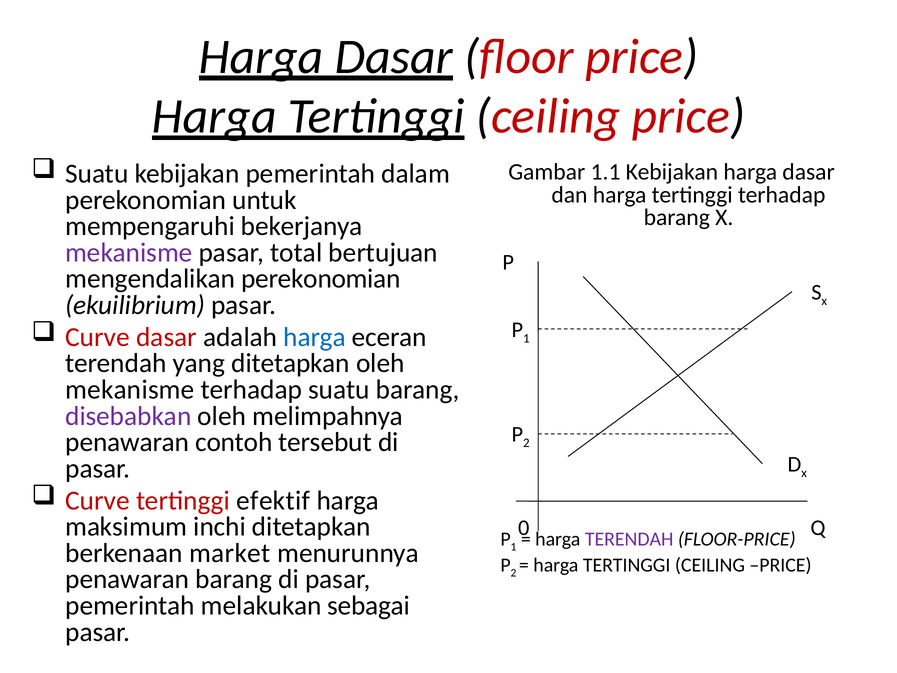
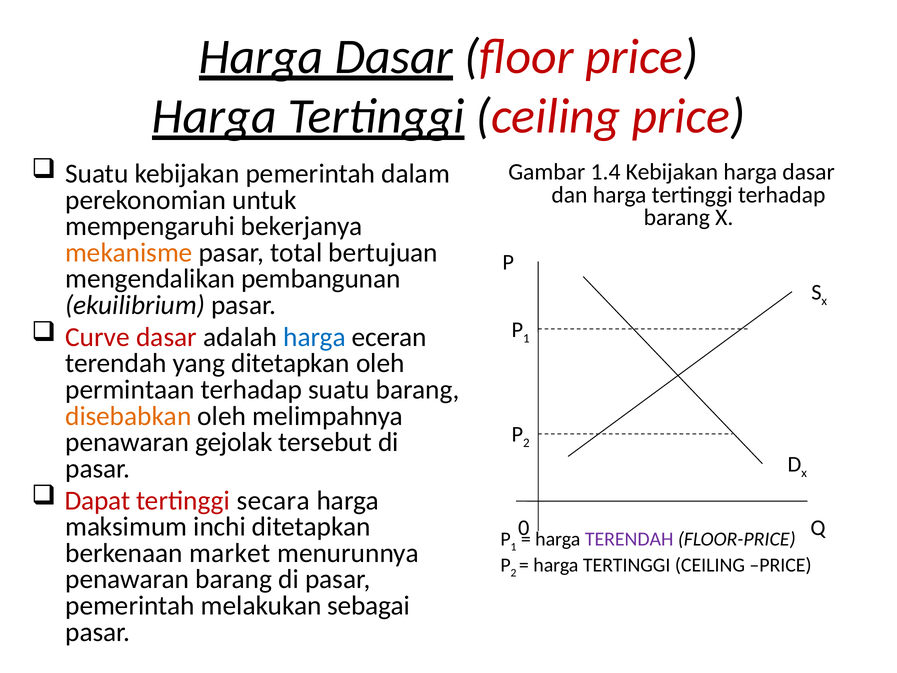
1.1: 1.1 -> 1.4 (606, 172)
mekanisme colour: purple -> orange (129, 253)
mengendalikan perekonomian: perekonomian -> pembangunan (321, 279)
mekanisme: mekanisme -> permintaan (130, 390)
disebabkan colour: purple -> orange (128, 416)
contoh: contoh -> gejolak (234, 442)
Curve: Curve -> Dapat (98, 500)
efektif: efektif -> secara (273, 500)
